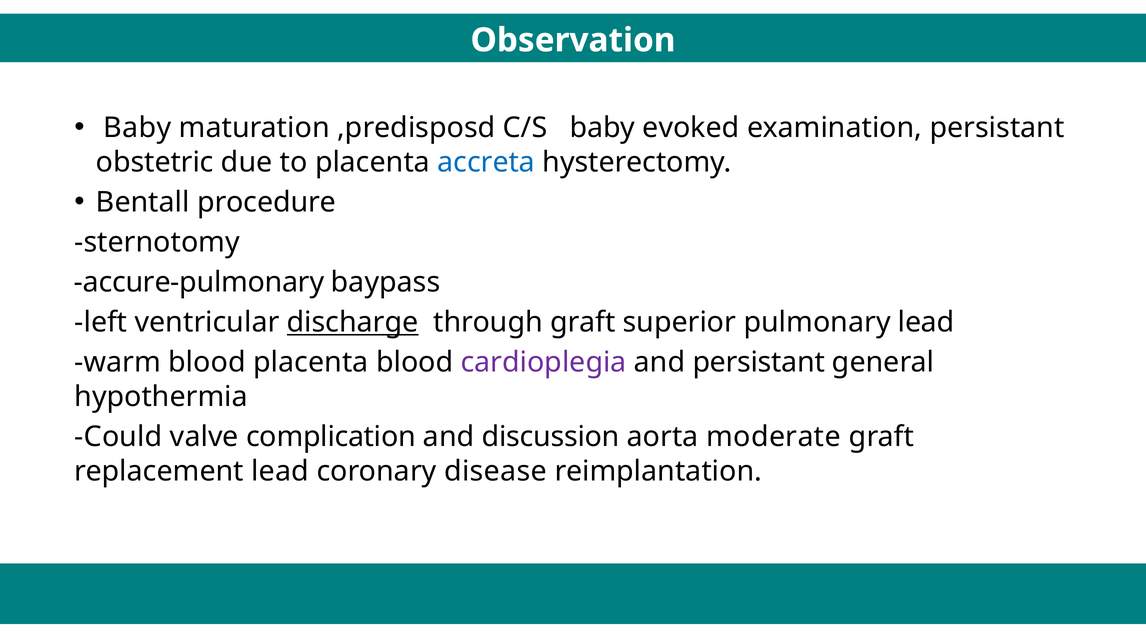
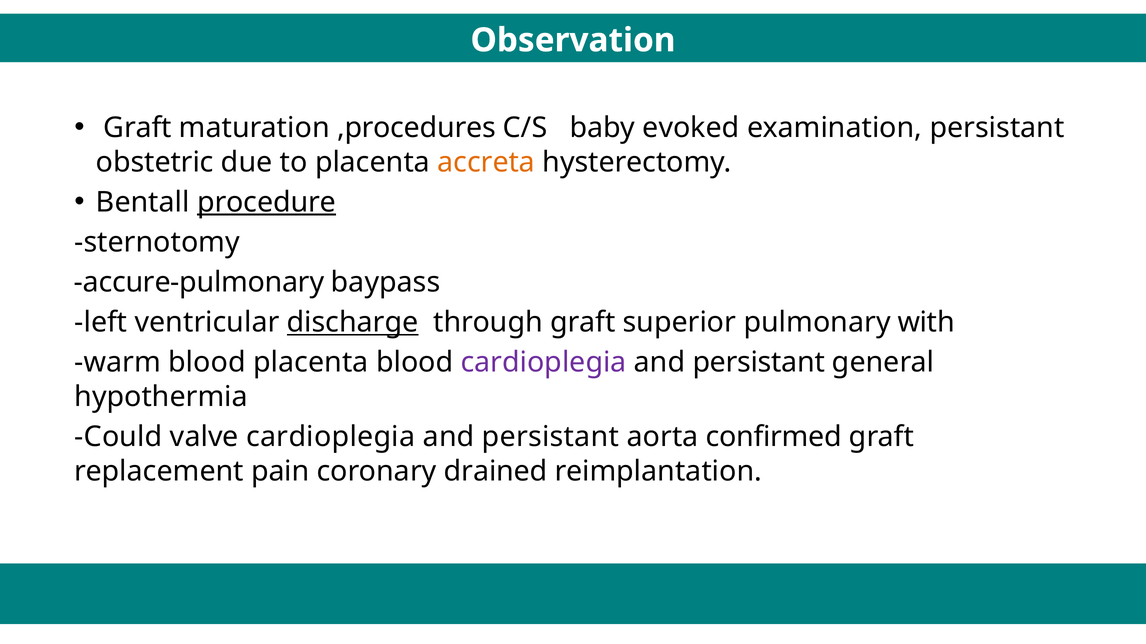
Baby: Baby -> Graft (137, 128)
,predisposd: ,predisposd -> ,procedures (416, 128)
accreta colour: blue -> orange (486, 162)
procedure underline: none -> present (267, 202)
pulmonary lead: lead -> with (926, 323)
valve complication: complication -> cardioplegia (331, 437)
discussion: discussion -> persistant (550, 437)
moderate: moderate -> confirmed (774, 437)
replacement lead: lead -> pain (280, 472)
disease: disease -> drained (496, 472)
